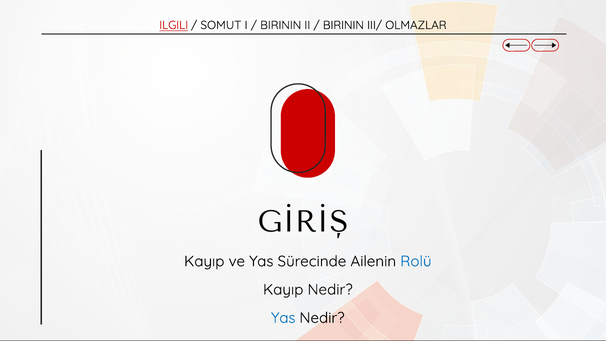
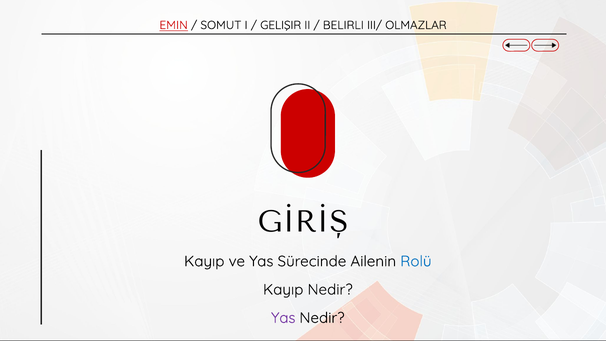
ILGILI: ILGILI -> EMIN (174, 25)
BIRININ: BIRININ -> GELIŞIR (281, 25)
BIRININ: BIRININ -> BELIRLI (343, 25)
Yas colour: blue -> purple (283, 318)
